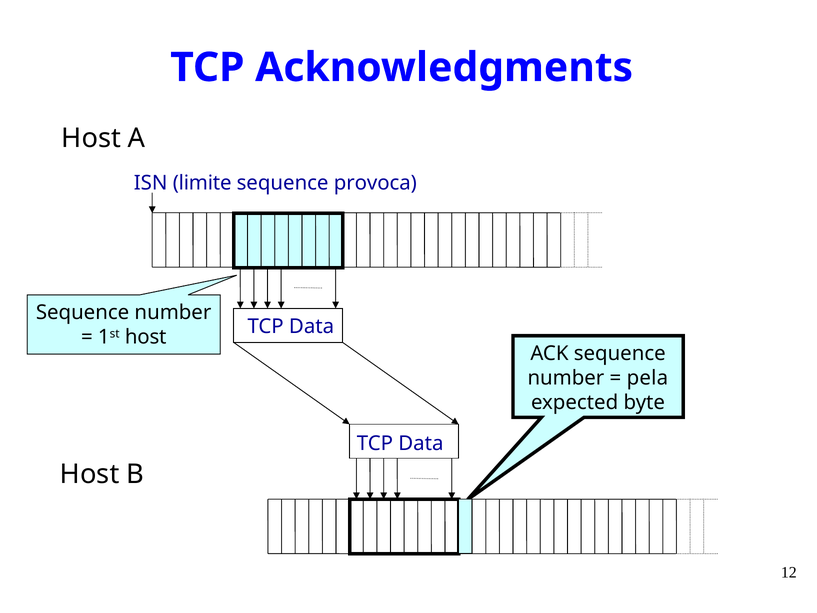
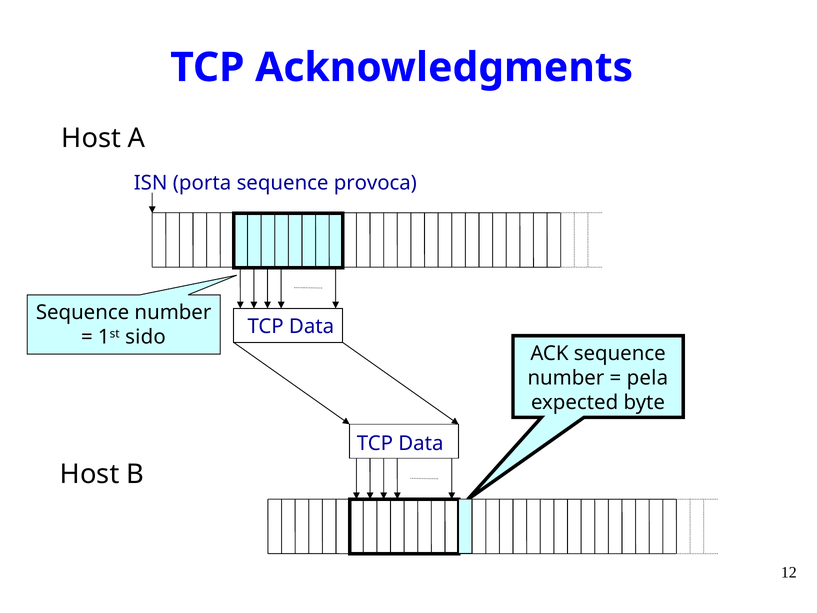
limite: limite -> porta (202, 183)
1st host: host -> sido (146, 337)
